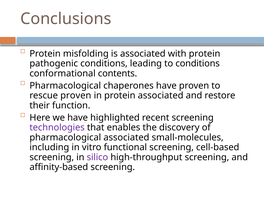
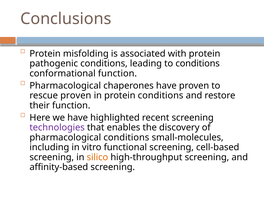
conformational contents: contents -> function (117, 73)
protein associated: associated -> conditions (161, 96)
pharmacological associated: associated -> conditions (126, 137)
silico colour: purple -> orange (97, 157)
